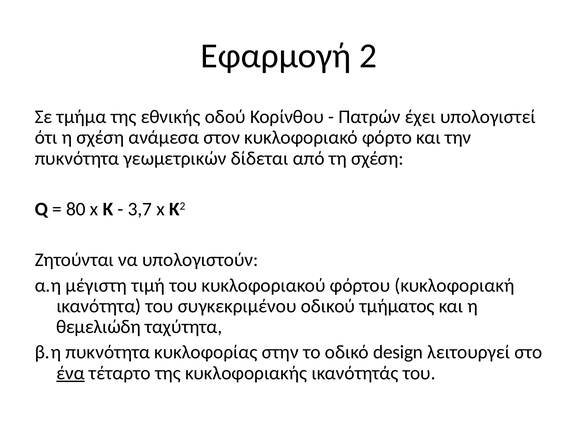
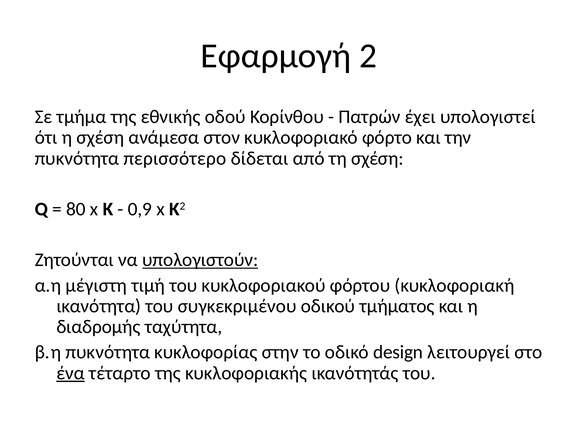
γεωμετρικών: γεωμετρικών -> περισσότερο (175, 159)
3,7: 3,7 -> 0,9 (140, 209)
υπολογιστούν underline: none -> present (200, 260)
θεμελιώδη: θεμελιώδη -> διαδρομής (98, 327)
